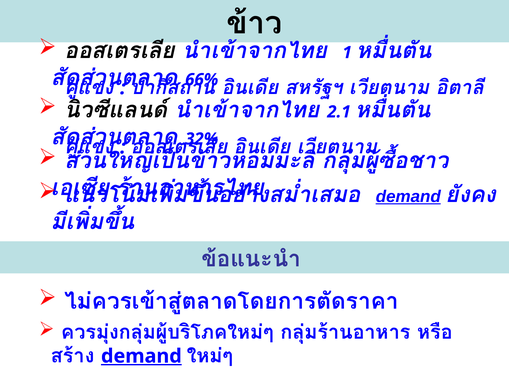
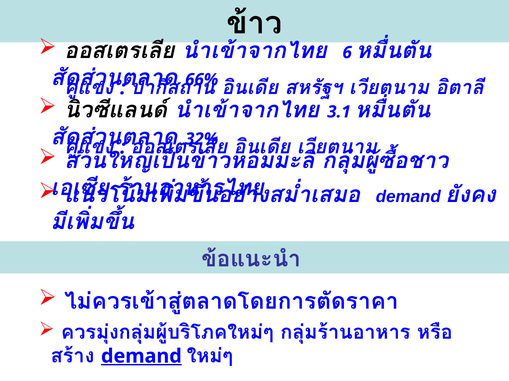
1: 1 -> 6 (347, 53)
2.1: 2.1 -> 3.1 (339, 112)
demand underline: present -> none (408, 197)
